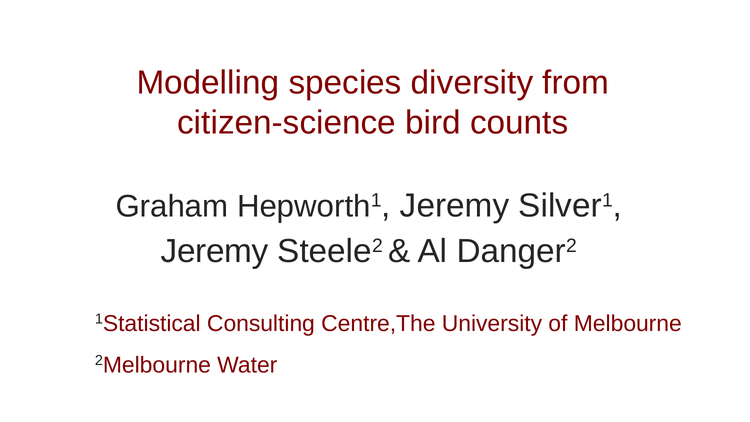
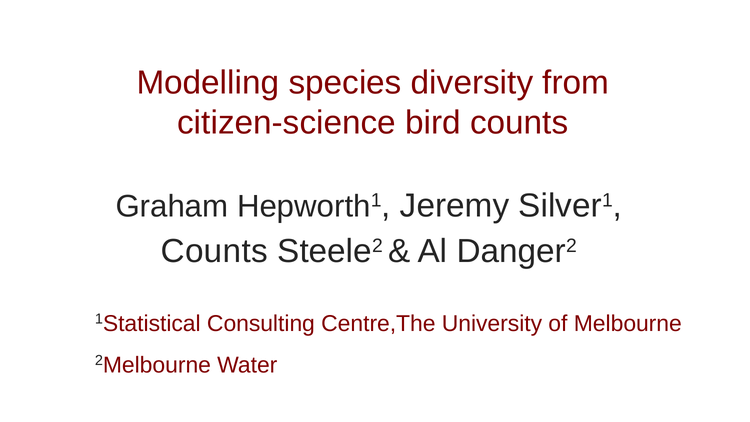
Jeremy: Jeremy -> Counts (214, 251)
